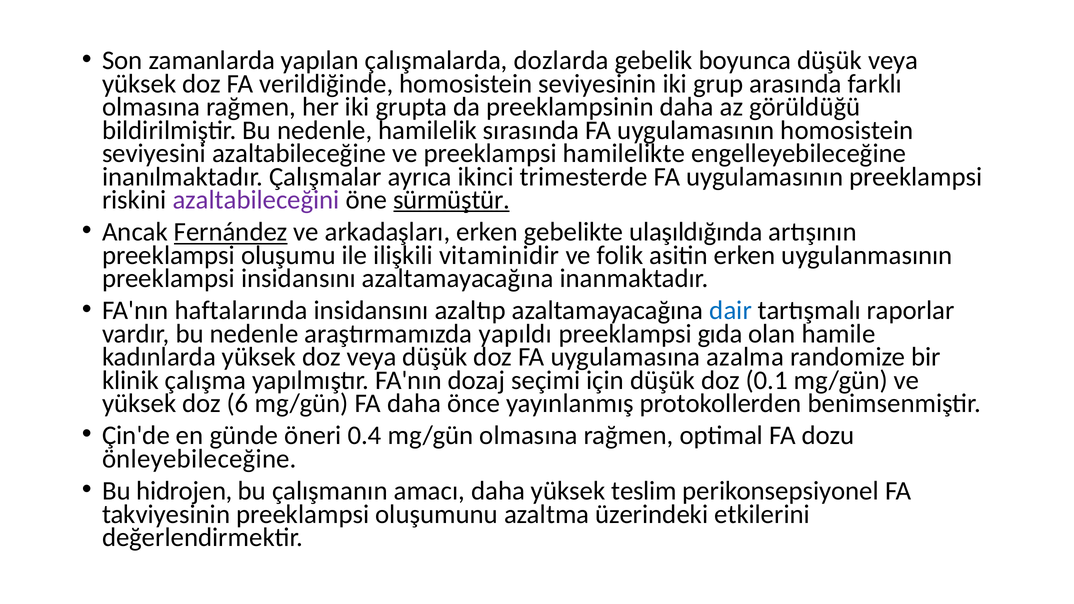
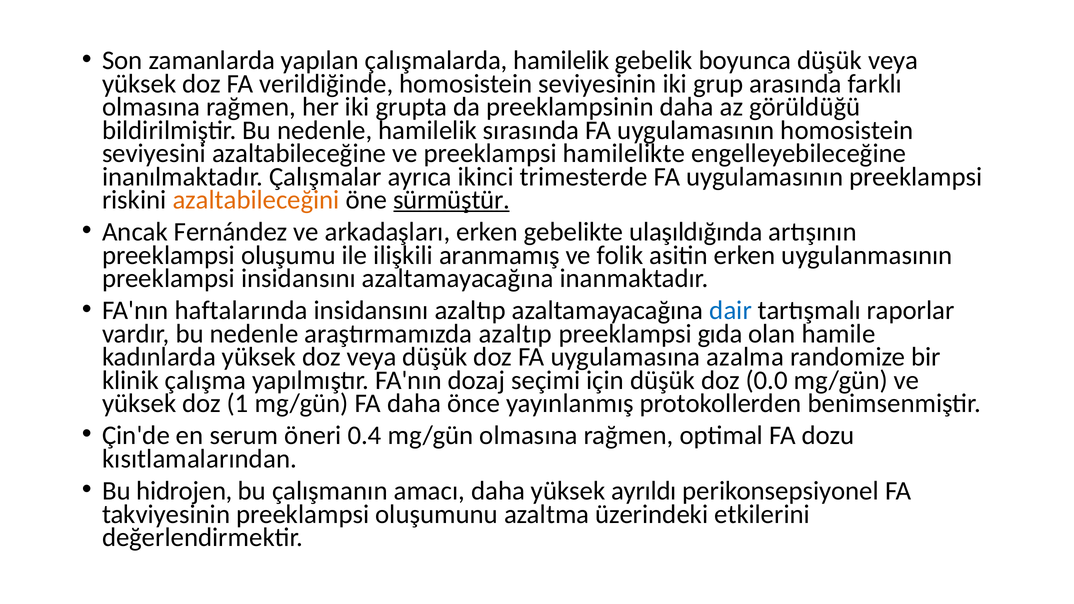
çalışmalarda dozlarda: dozlarda -> hamilelik (561, 61)
azaltabileceğini colour: purple -> orange (256, 200)
Fernández underline: present -> none (231, 232)
vitaminidir: vitaminidir -> aranmamış (499, 255)
araştırmamızda yapıldı: yapıldı -> azaltıp (515, 334)
0.1: 0.1 -> 0.0 (767, 380)
6: 6 -> 1 (238, 404)
günde: günde -> serum (244, 436)
önleyebileceğine: önleyebileceğine -> kısıtlamalarından (199, 459)
teslim: teslim -> ayrıldı (644, 491)
